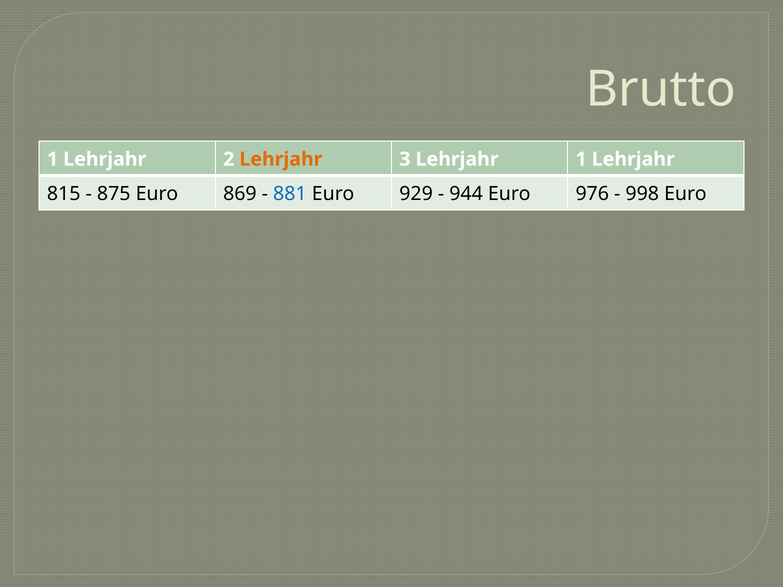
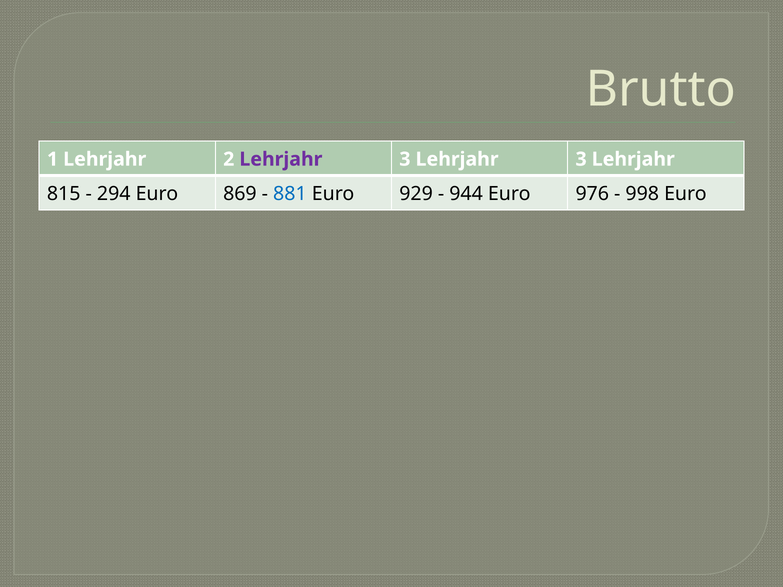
Lehrjahr colour: orange -> purple (281, 159)
3 Lehrjahr 1: 1 -> 3 (581, 159)
875: 875 -> 294 (114, 194)
